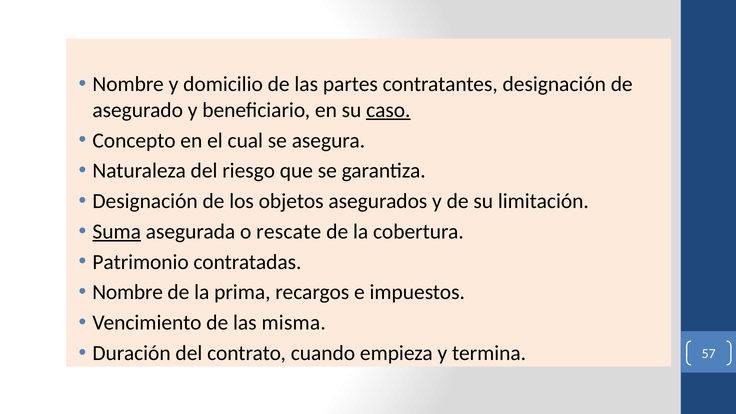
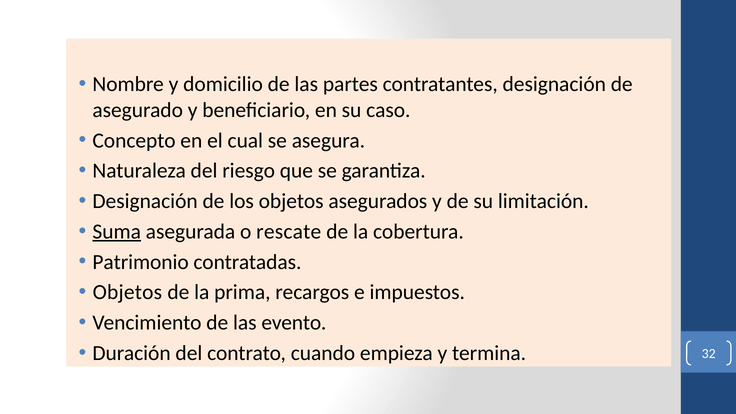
caso underline: present -> none (388, 110)
Nombre: Nombre -> Objetos (127, 292)
misma: misma -> evento (294, 323)
57: 57 -> 32 (709, 354)
